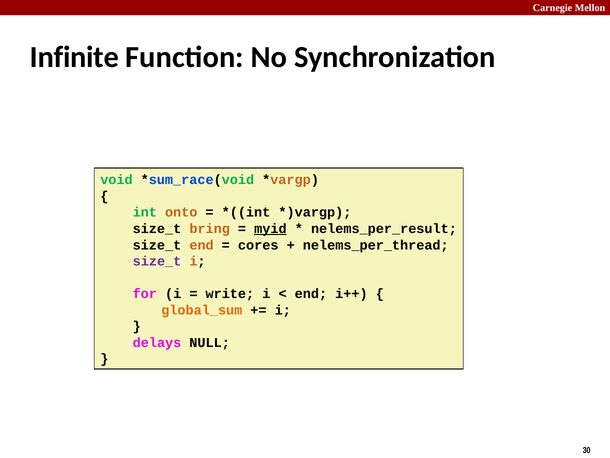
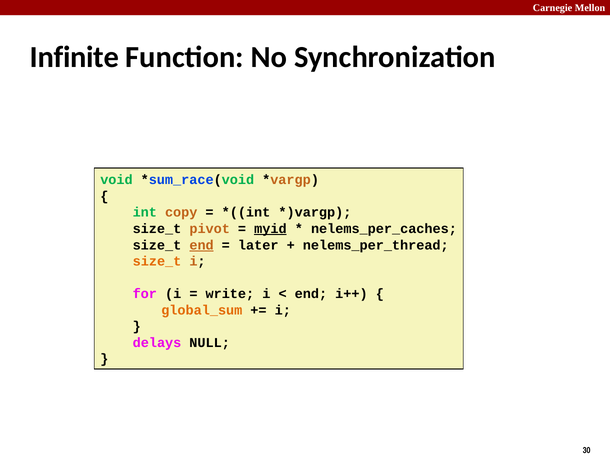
onto: onto -> copy (181, 212)
bring: bring -> pivot (210, 229)
nelems_per_result: nelems_per_result -> nelems_per_caches (384, 229)
end underline: none -> present (202, 245)
cores: cores -> later (258, 245)
size_t colour: purple -> orange (157, 261)
